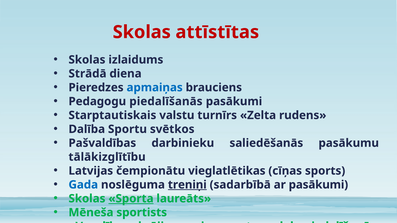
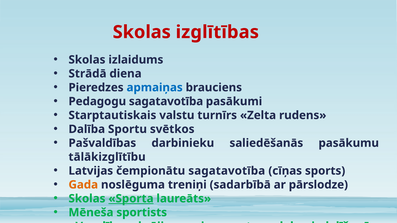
attīstītas: attīstītas -> izglītības (217, 32)
Pedagogu piedalīšanās: piedalīšanās -> sagatavotība (166, 102)
čempionātu vieglatlētikas: vieglatlētikas -> sagatavotība (227, 171)
Gada colour: blue -> orange (83, 185)
treniņi underline: present -> none (187, 185)
ar pasākumi: pasākumi -> pārslodze (318, 185)
